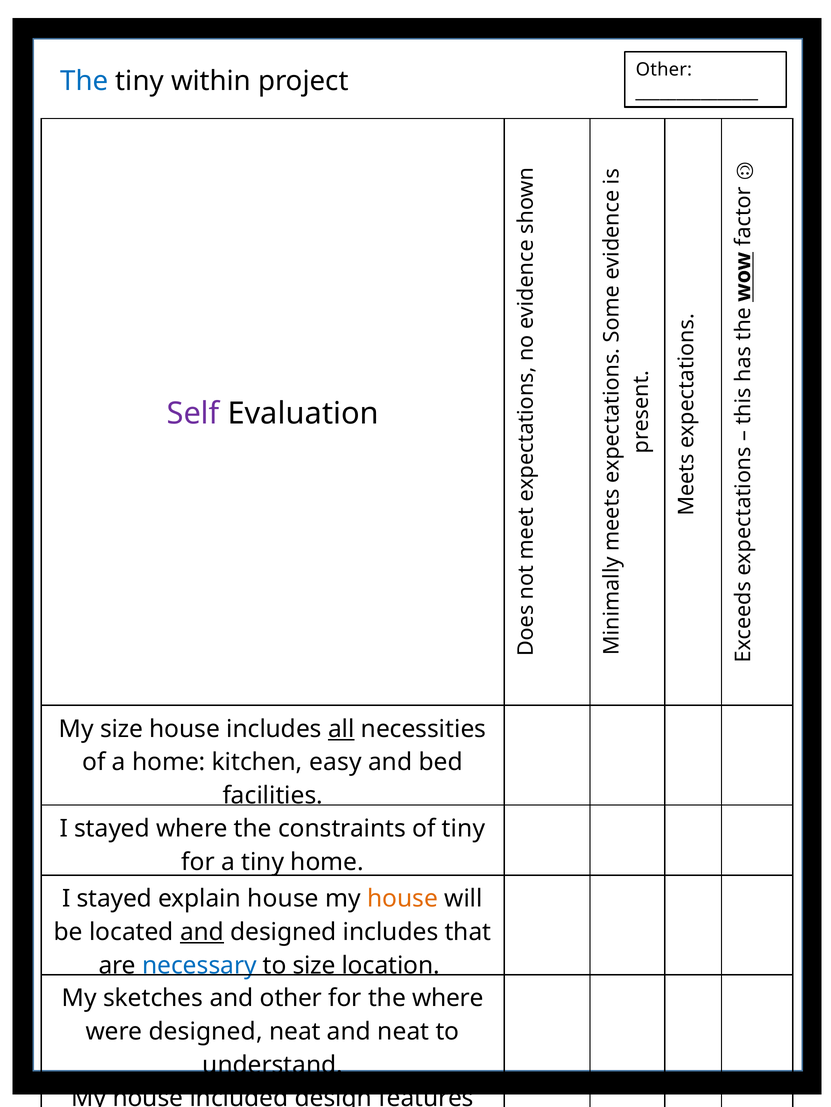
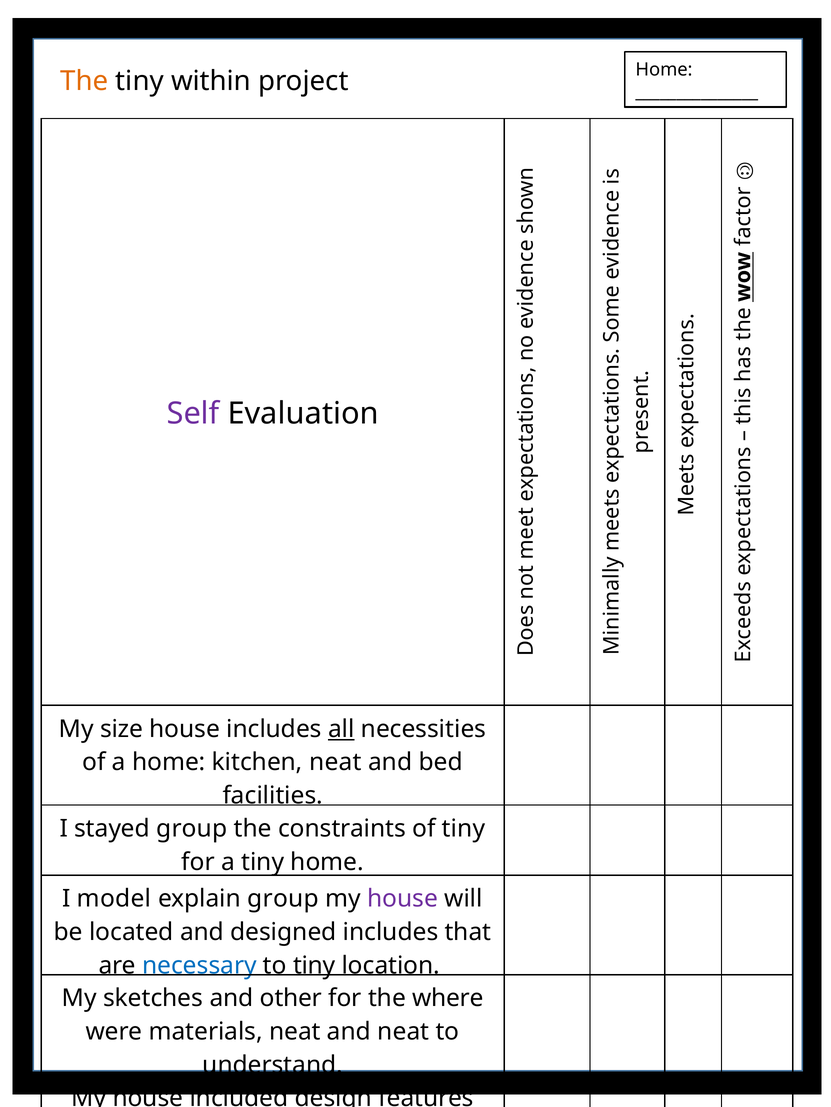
The colour: blue -> orange (84, 81)
project Other: Other -> Home (664, 70)
kitchen easy: easy -> neat (335, 763)
stayed where: where -> group (192, 829)
stayed: stayed -> model (114, 900)
explain house: house -> group (283, 900)
house colour: orange -> purple (403, 900)
and underline: present -> none (202, 933)
to size: size -> tiny (314, 966)
were designed: designed -> materials (206, 1033)
